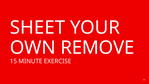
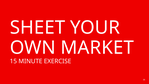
REMOVE: REMOVE -> MARKET (97, 48)
